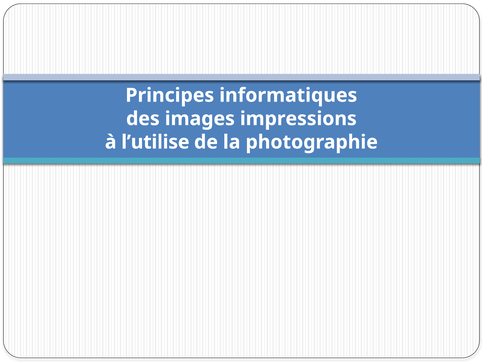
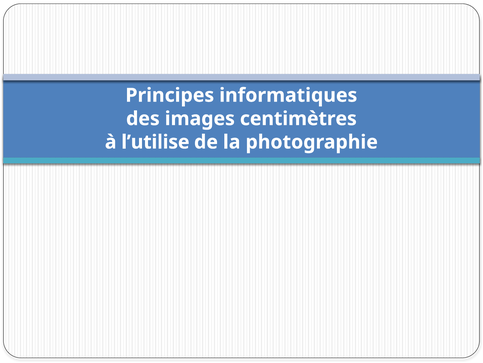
impressions: impressions -> centimètres (298, 118)
